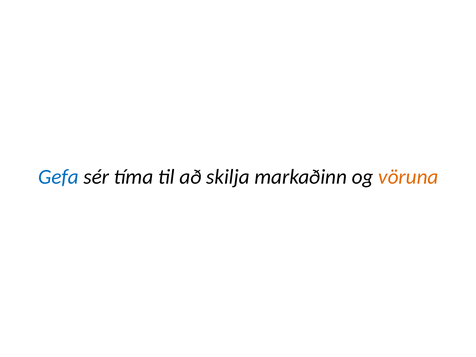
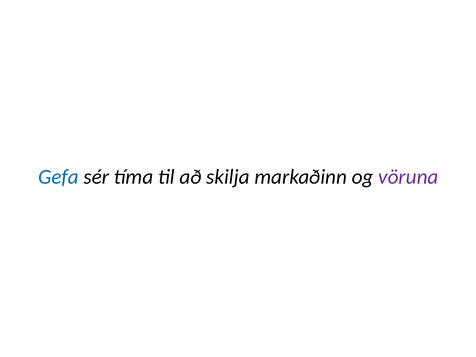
vöruna colour: orange -> purple (408, 177)
